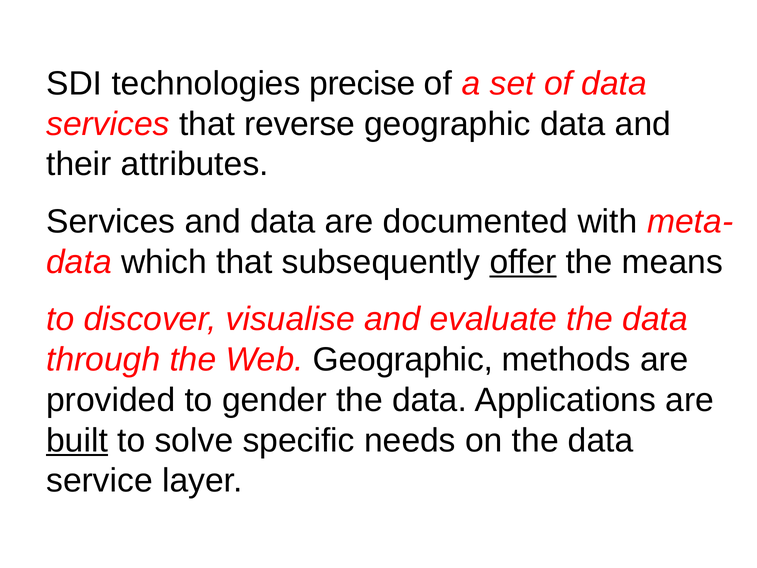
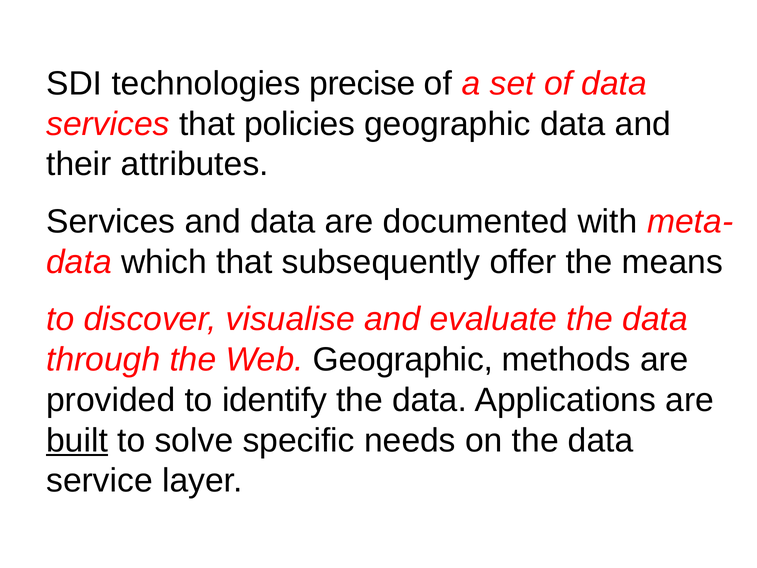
reverse: reverse -> policies (300, 124)
offer underline: present -> none (523, 262)
gender: gender -> identify (275, 400)
